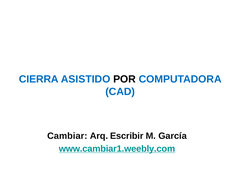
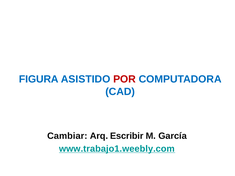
CIERRA: CIERRA -> FIGURA (39, 79)
POR colour: black -> red (125, 79)
www.cambiar1.weebly.com: www.cambiar1.weebly.com -> www.trabajo1.weebly.com (117, 149)
